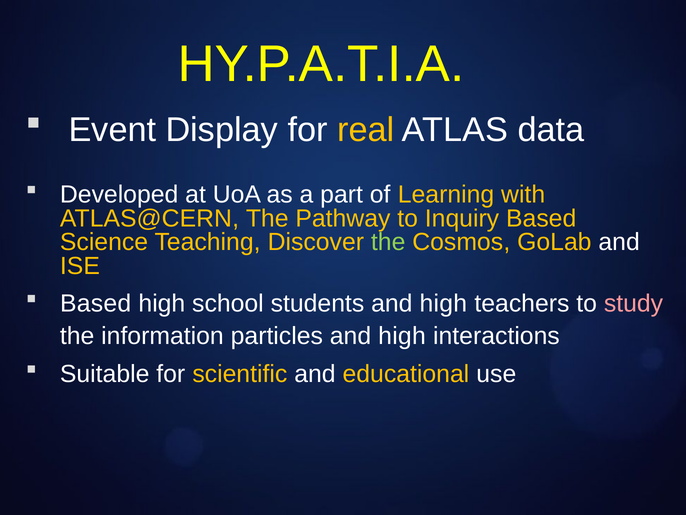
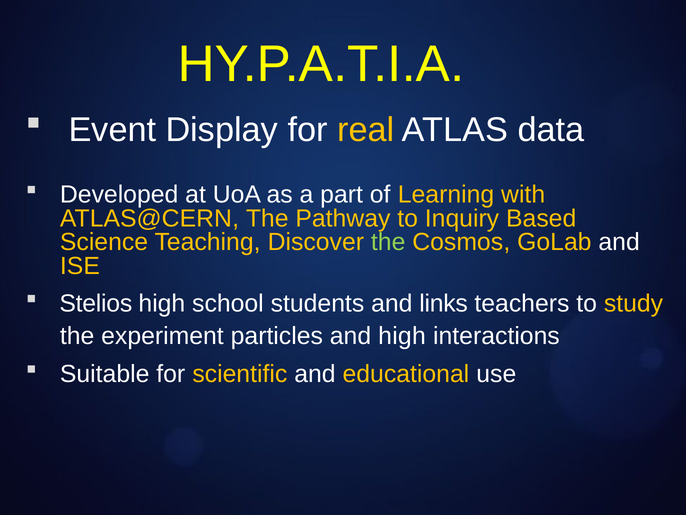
Based: Based -> Stelios (96, 303)
students and high: high -> links (444, 303)
study colour: pink -> yellow (633, 303)
information: information -> experiment (162, 336)
